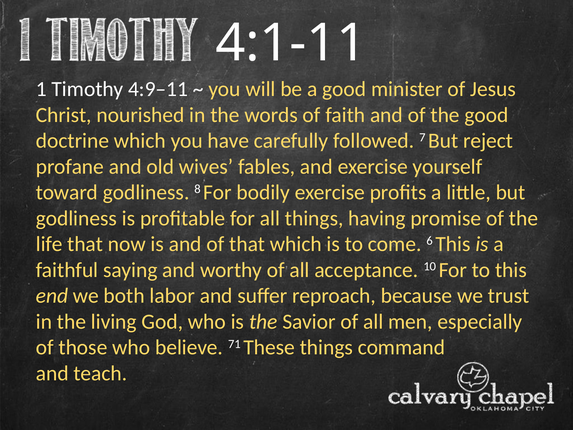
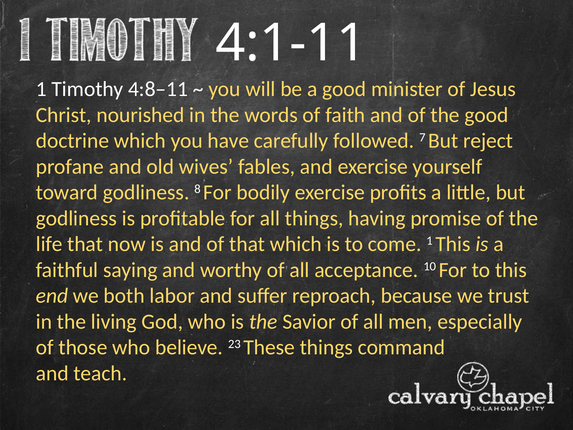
4:9–11: 4:9–11 -> 4:8–11 (158, 89)
come 6: 6 -> 1 (430, 241)
71: 71 -> 23 (234, 344)
